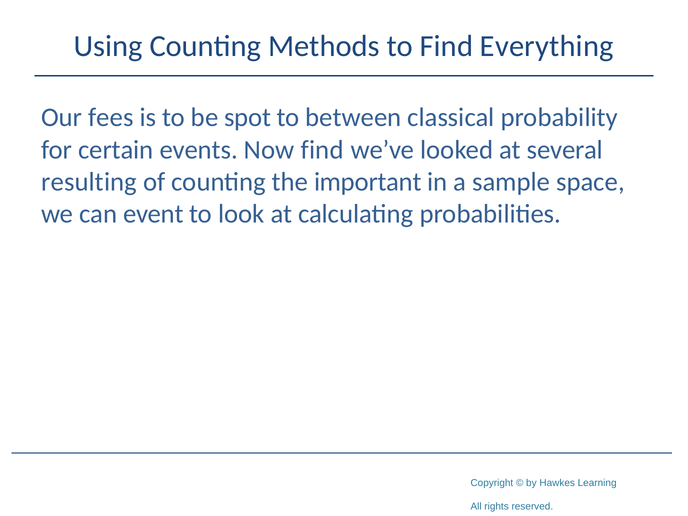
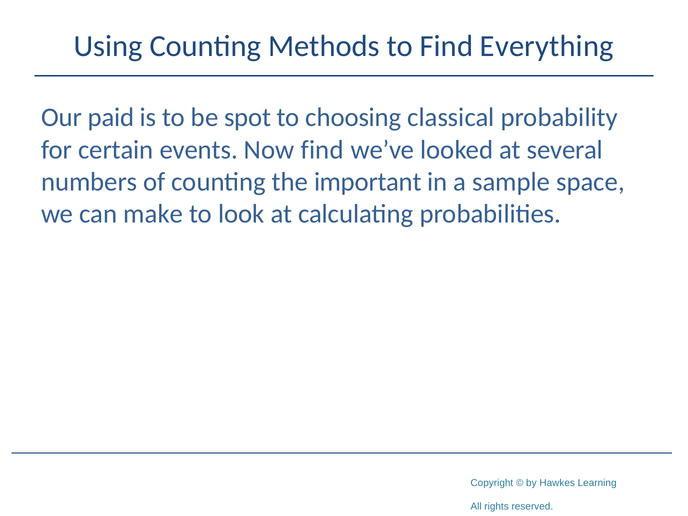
fees: fees -> paid (111, 118)
between: between -> choosing (353, 118)
resulting: resulting -> numbers (89, 182)
event: event -> make (153, 214)
